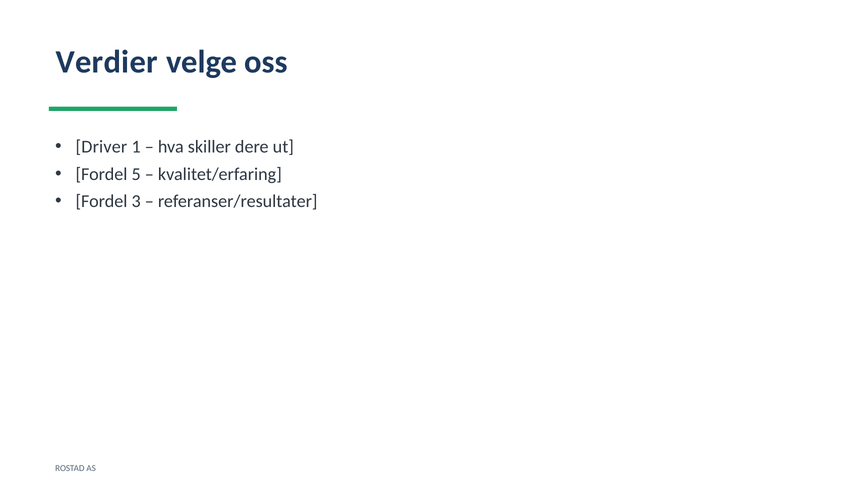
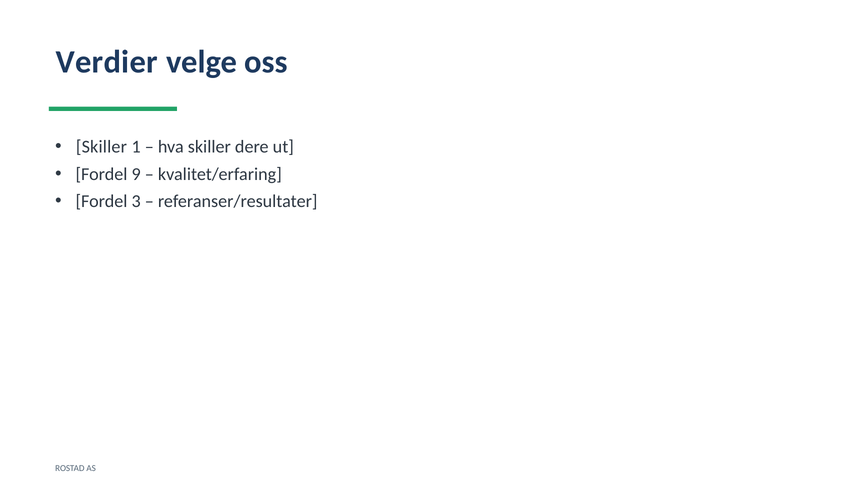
Driver: Driver -> Skiller (101, 147)
5: 5 -> 9 (136, 174)
